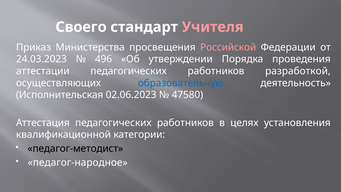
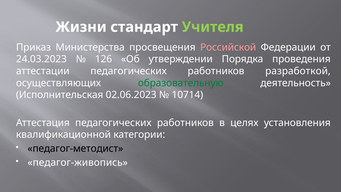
Своего: Своего -> Жизни (81, 27)
Учителя colour: pink -> light green (213, 27)
496: 496 -> 126 (104, 59)
образовательную colour: blue -> green (181, 83)
47580: 47580 -> 10714 (187, 95)
педагог-народное: педагог-народное -> педагог-живопись (78, 162)
